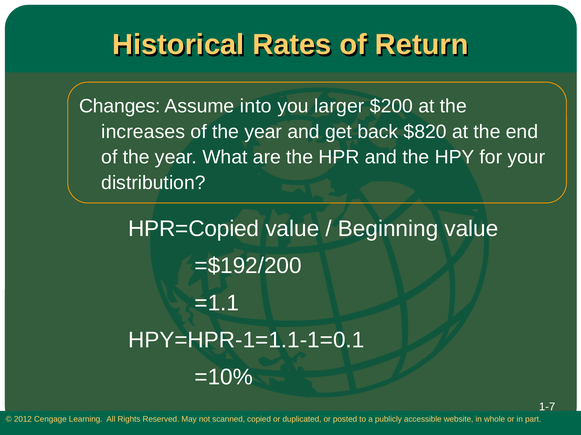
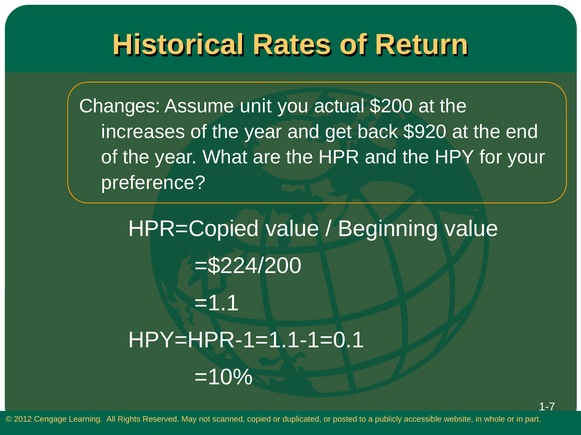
into: into -> unit (256, 106)
larger: larger -> actual (339, 106)
$820: $820 -> $920 (425, 132)
distribution: distribution -> preference (153, 183)
=$192/200: =$192/200 -> =$224/200 (248, 266)
